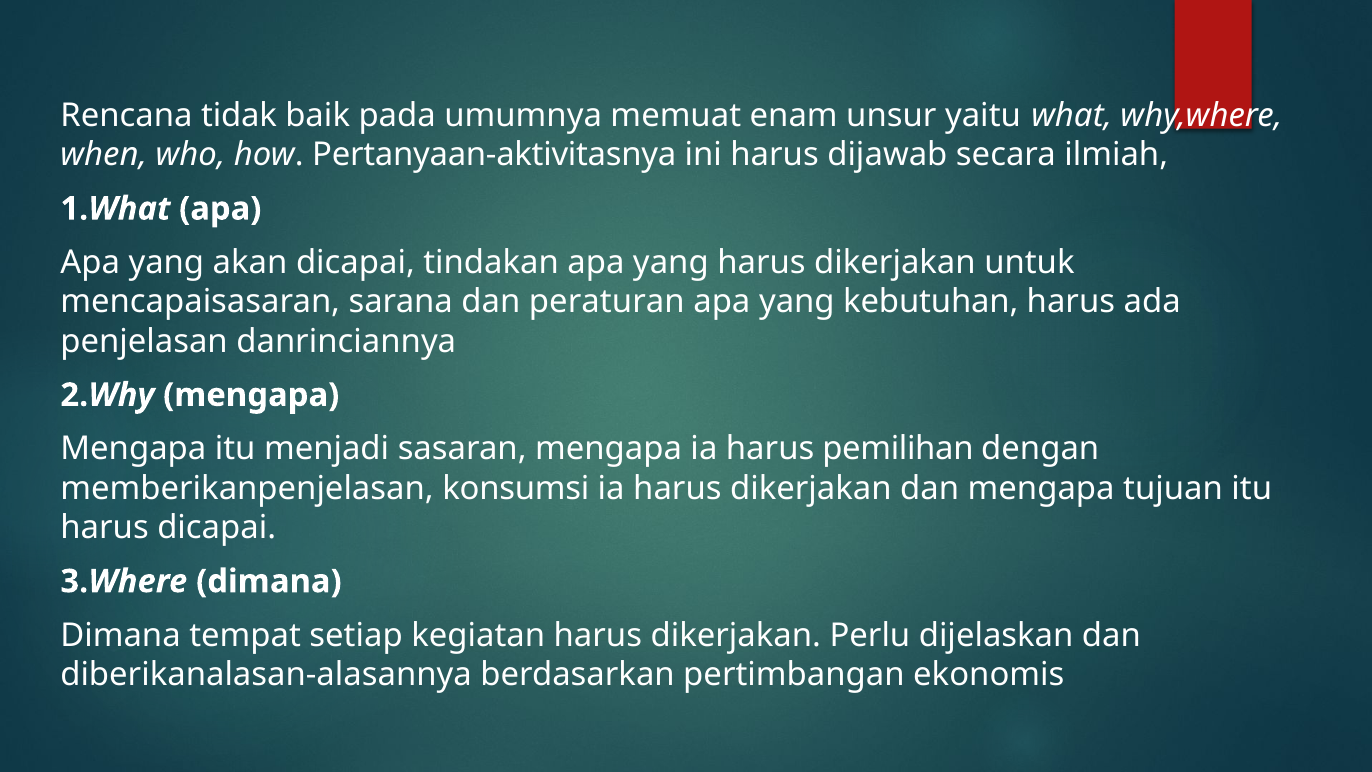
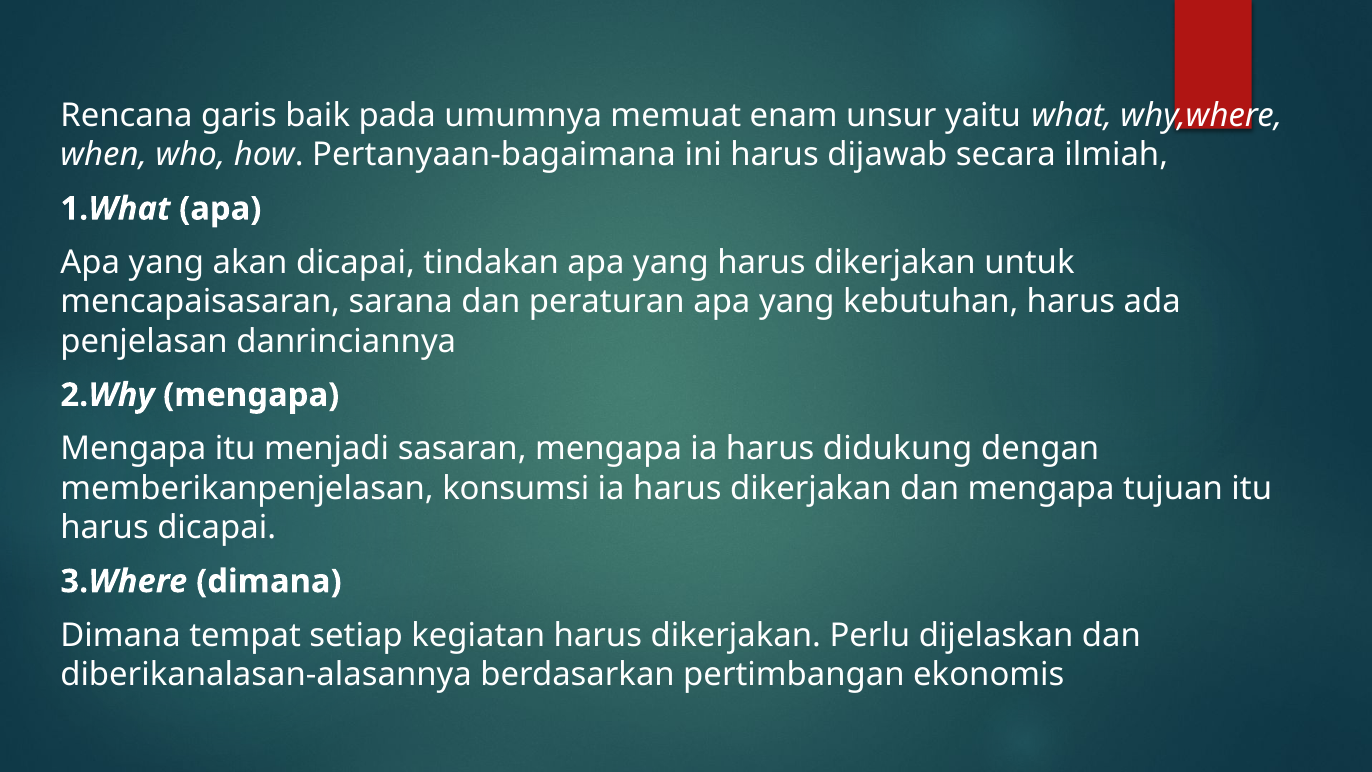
tidak: tidak -> garis (239, 116)
Pertanyaan-aktivitasnya: Pertanyaan-aktivitasnya -> Pertanyaan-bagaimana (494, 155)
pemilihan: pemilihan -> didukung (898, 449)
